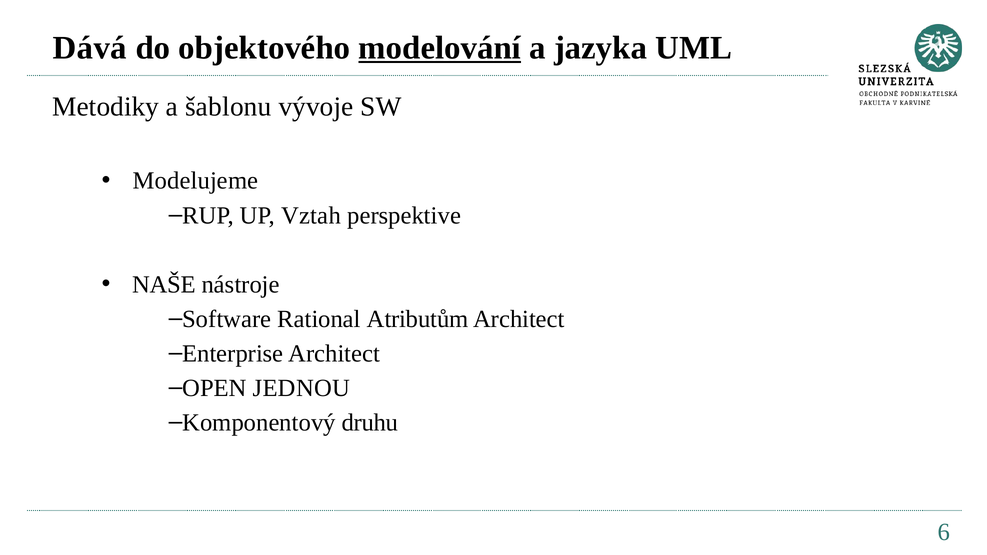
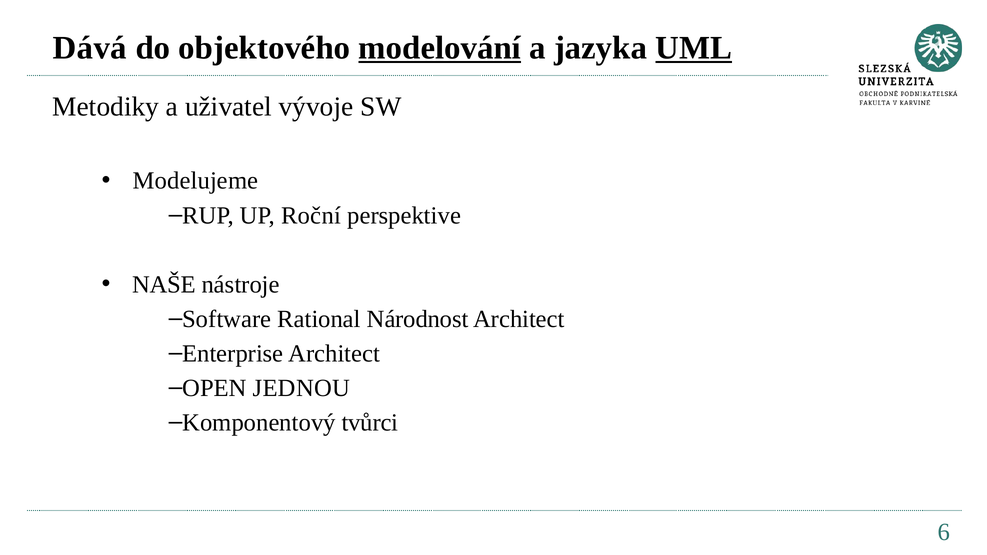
UML underline: none -> present (694, 48)
šablonu: šablonu -> uživatel (228, 107)
Vztah: Vztah -> Roční (311, 215)
Atributům: Atributům -> Národnost (418, 319)
druhu: druhu -> tvůrci (370, 423)
